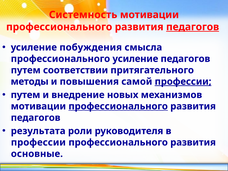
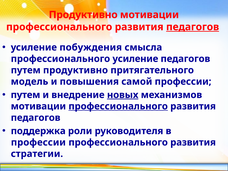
Системность: Системность -> Продуктивно (83, 15)
путем соответствии: соответствии -> продуктивно (75, 70)
методы: методы -> модель (30, 82)
профессии underline: present -> none (183, 82)
новых underline: none -> present (123, 95)
результата: результата -> поддержка (38, 131)
основные: основные -> стратегии (37, 154)
